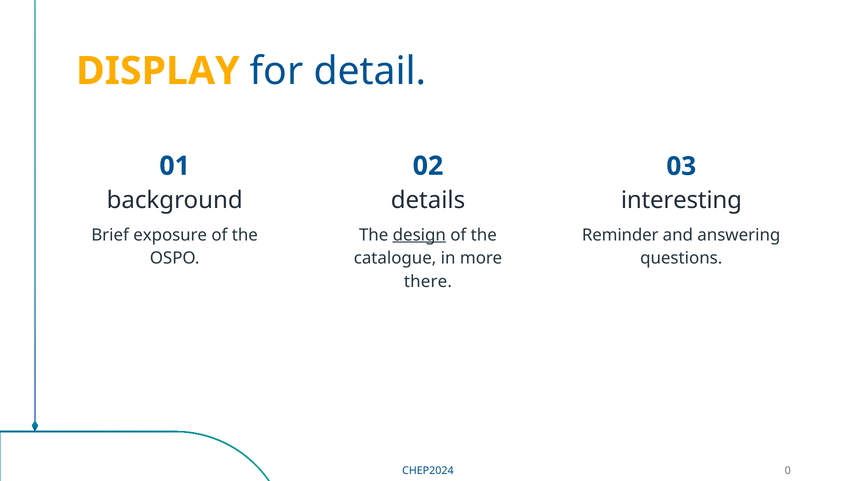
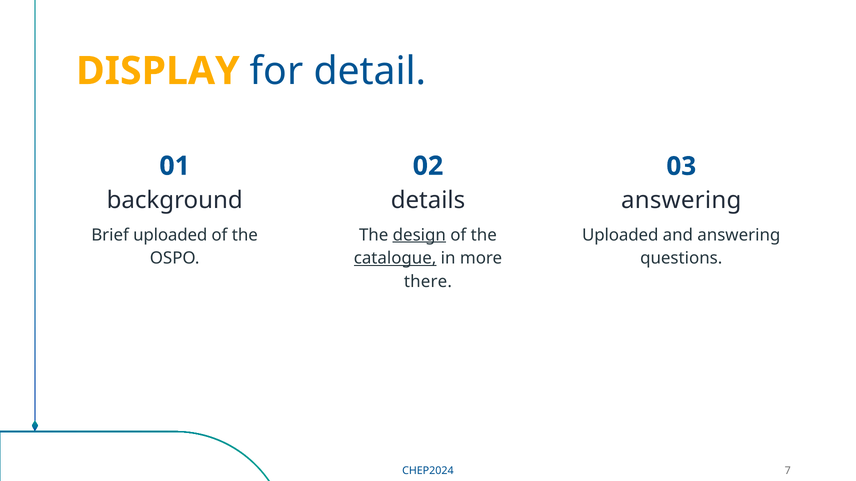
details interesting: interesting -> answering (681, 201)
Brief exposure: exposure -> uploaded (170, 235)
Reminder: Reminder -> Uploaded (620, 235)
catalogue underline: none -> present (395, 259)
0: 0 -> 7 (788, 471)
